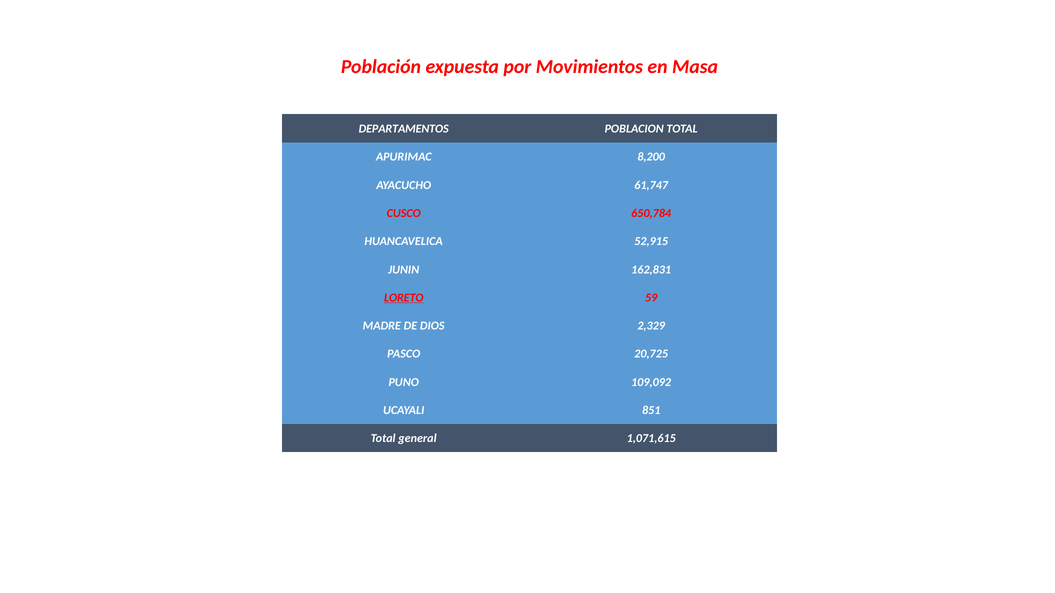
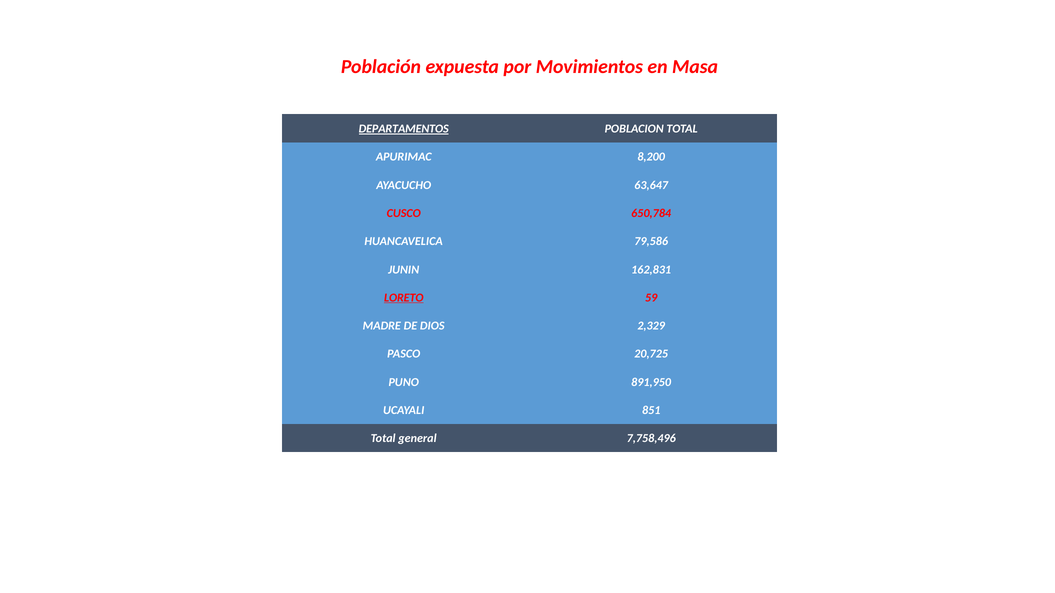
DEPARTAMENTOS underline: none -> present (404, 129)
61,747: 61,747 -> 63,647 (651, 185)
52,915: 52,915 -> 79,586 (651, 242)
109,092: 109,092 -> 891,950 (651, 382)
1,071,615: 1,071,615 -> 7,758,496 (651, 439)
